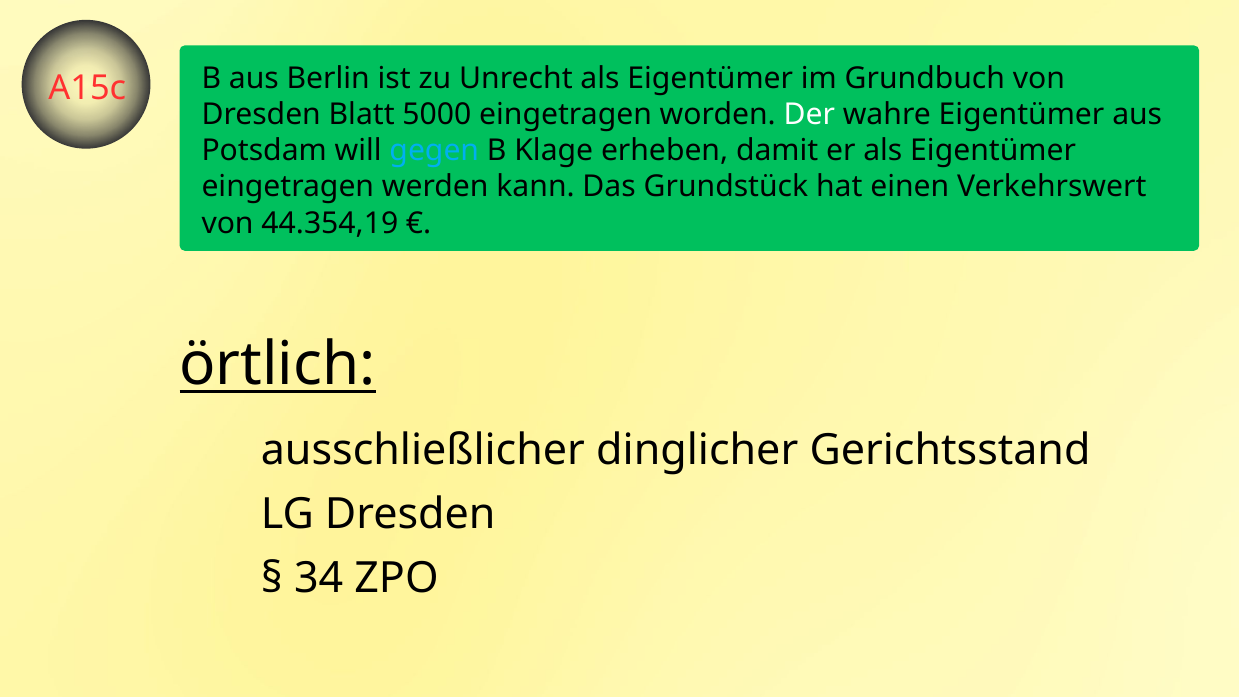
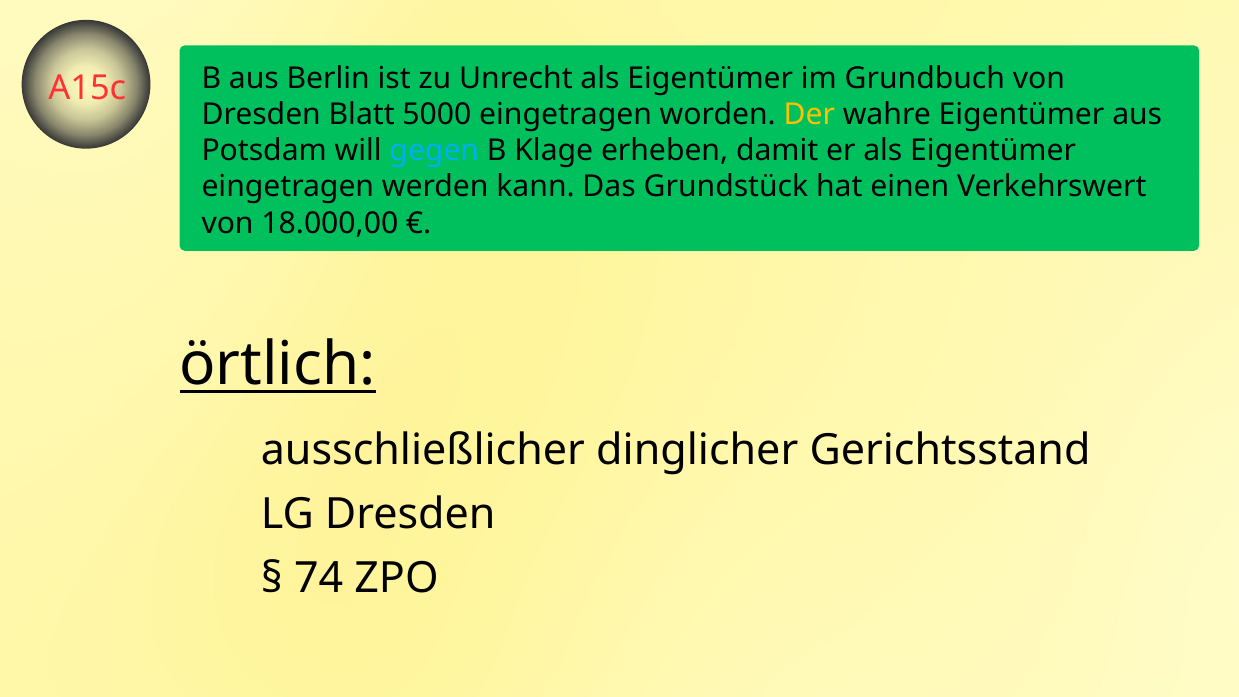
Der colour: white -> yellow (809, 115)
44.354,19: 44.354,19 -> 18.000,00 (330, 223)
34: 34 -> 74 (319, 578)
